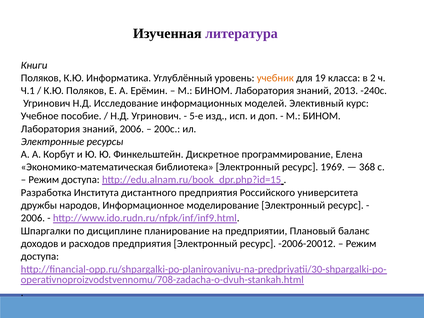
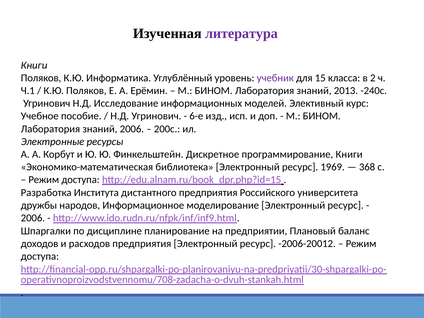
учебник colour: orange -> purple (275, 78)
19: 19 -> 15 (320, 78)
5-е: 5-е -> 6-е (196, 116)
программирование Елена: Елена -> Книги (349, 154)
